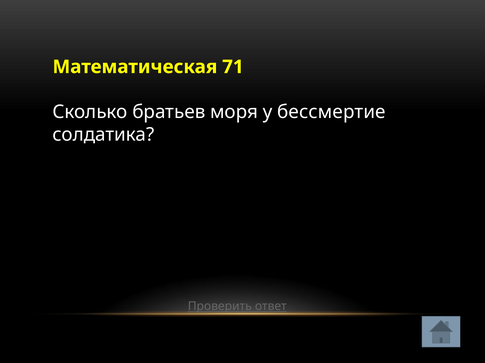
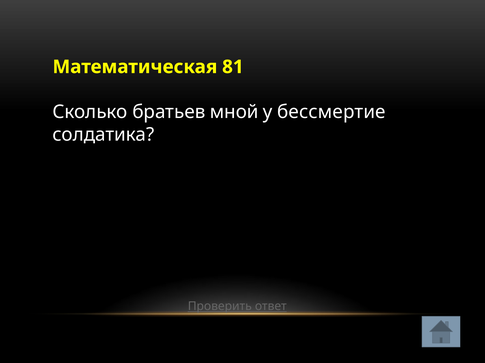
71: 71 -> 81 (233, 67)
моря: моря -> мной (234, 112)
